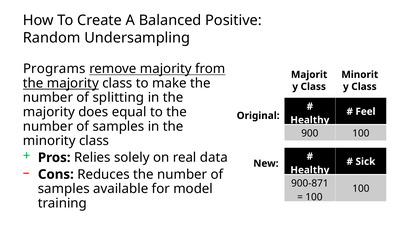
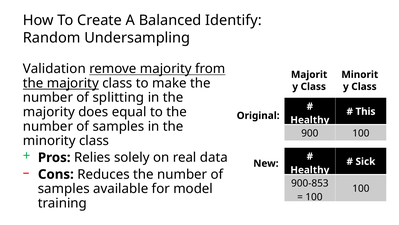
Positive: Positive -> Identify (233, 20)
Programs: Programs -> Validation (54, 69)
Feel: Feel -> This (365, 111)
900-871: 900-871 -> 900-853 (310, 183)
